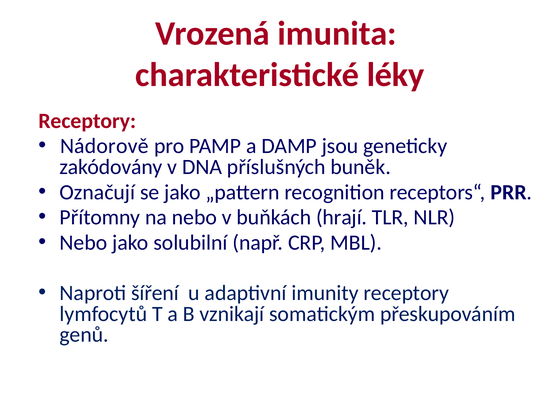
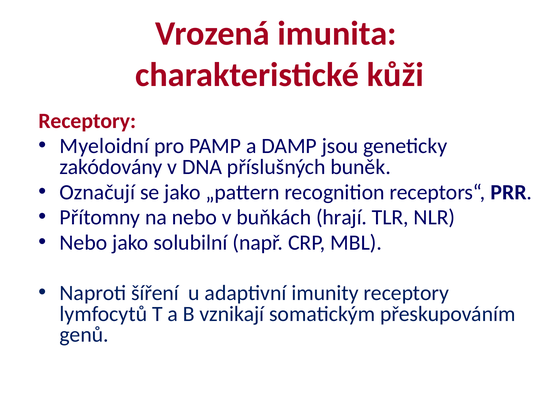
léky: léky -> kůži (395, 75)
Nádorově: Nádorově -> Myeloidní (104, 146)
